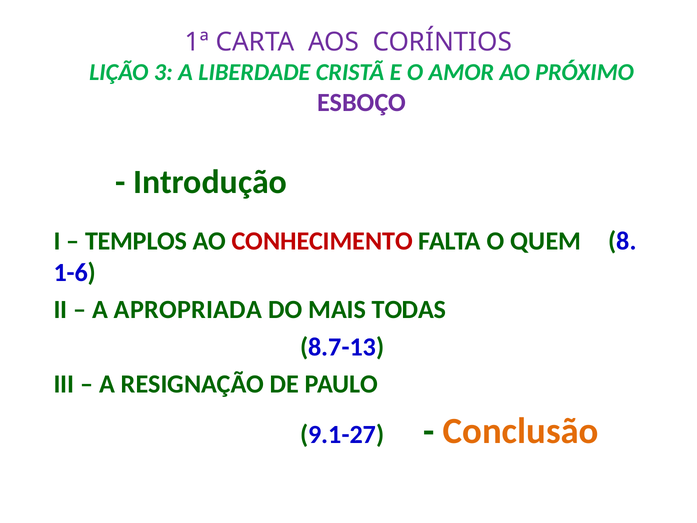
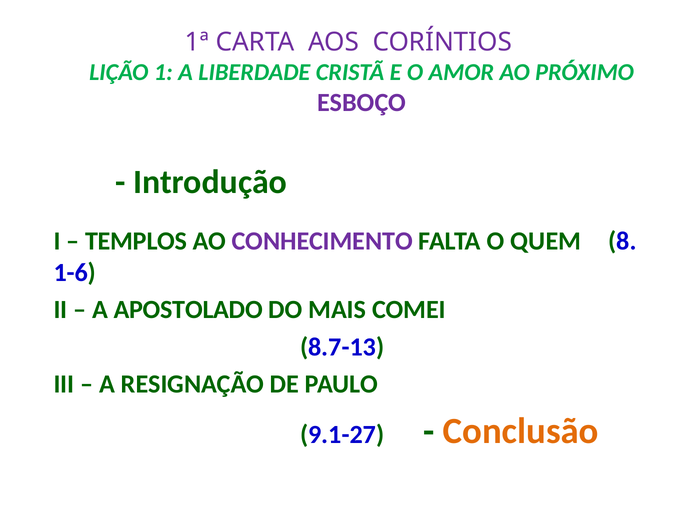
3: 3 -> 1 (163, 72)
CONHECIMENTO colour: red -> purple (322, 241)
APROPRIADA: APROPRIADA -> APOSTOLADO (188, 310)
TODAS: TODAS -> COMEI (409, 310)
